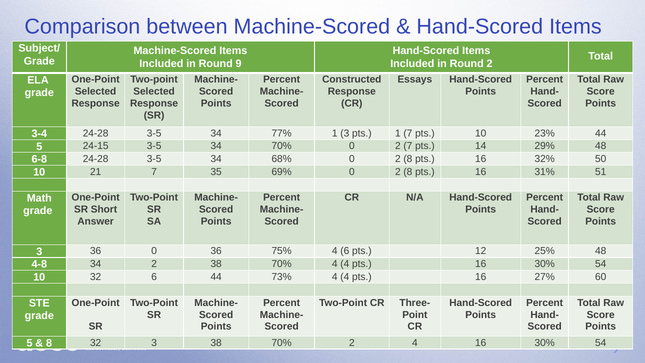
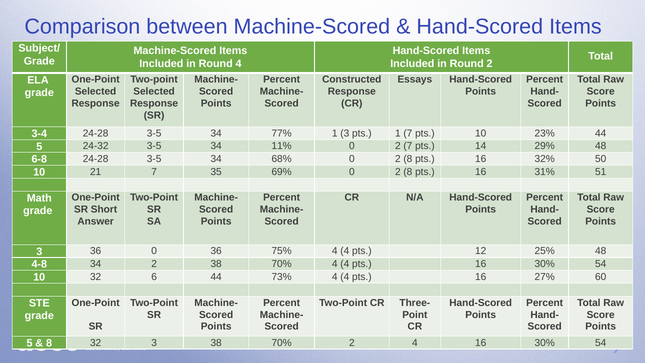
Round 9: 9 -> 4 (239, 64)
24-15: 24-15 -> 24-32 (96, 146)
34 70%: 70% -> 11% (282, 146)
75% 4 6: 6 -> 4 (345, 251)
